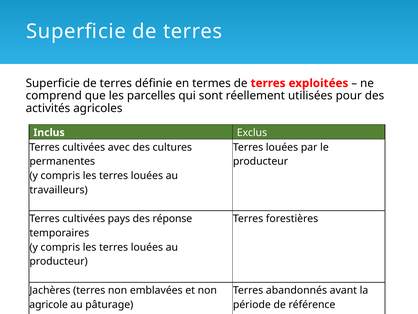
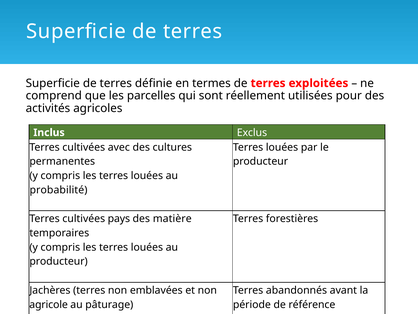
travailleurs: travailleurs -> probabilité (59, 190)
réponse: réponse -> matière (172, 218)
